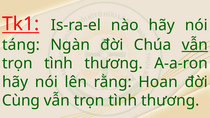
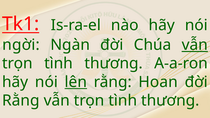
táng: táng -> ngời (21, 45)
lên underline: none -> present (76, 82)
Cùng: Cùng -> Rằng (21, 101)
